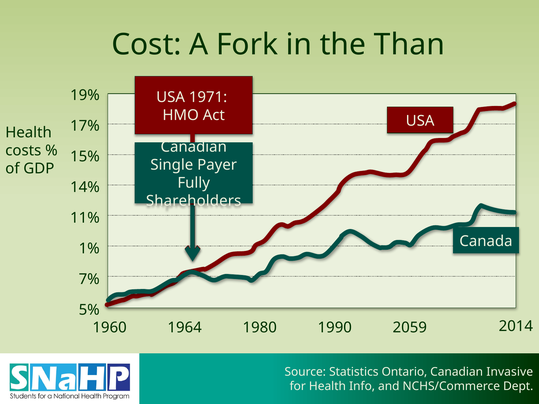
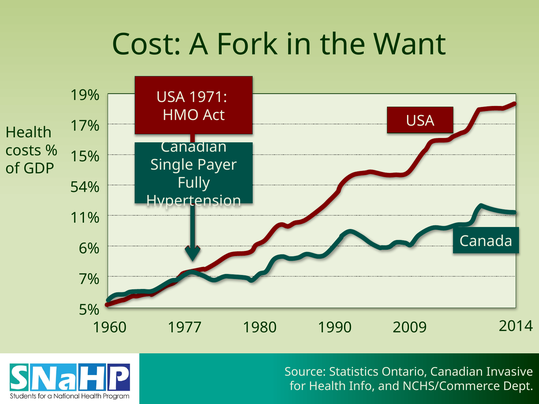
Than: Than -> Want (410, 45)
14%: 14% -> 54% (85, 187)
Shareholders: Shareholders -> Hypertension (194, 201)
1%: 1% -> 6% (89, 249)
1964: 1964 -> 1977 (185, 328)
2059: 2059 -> 2009 (410, 328)
